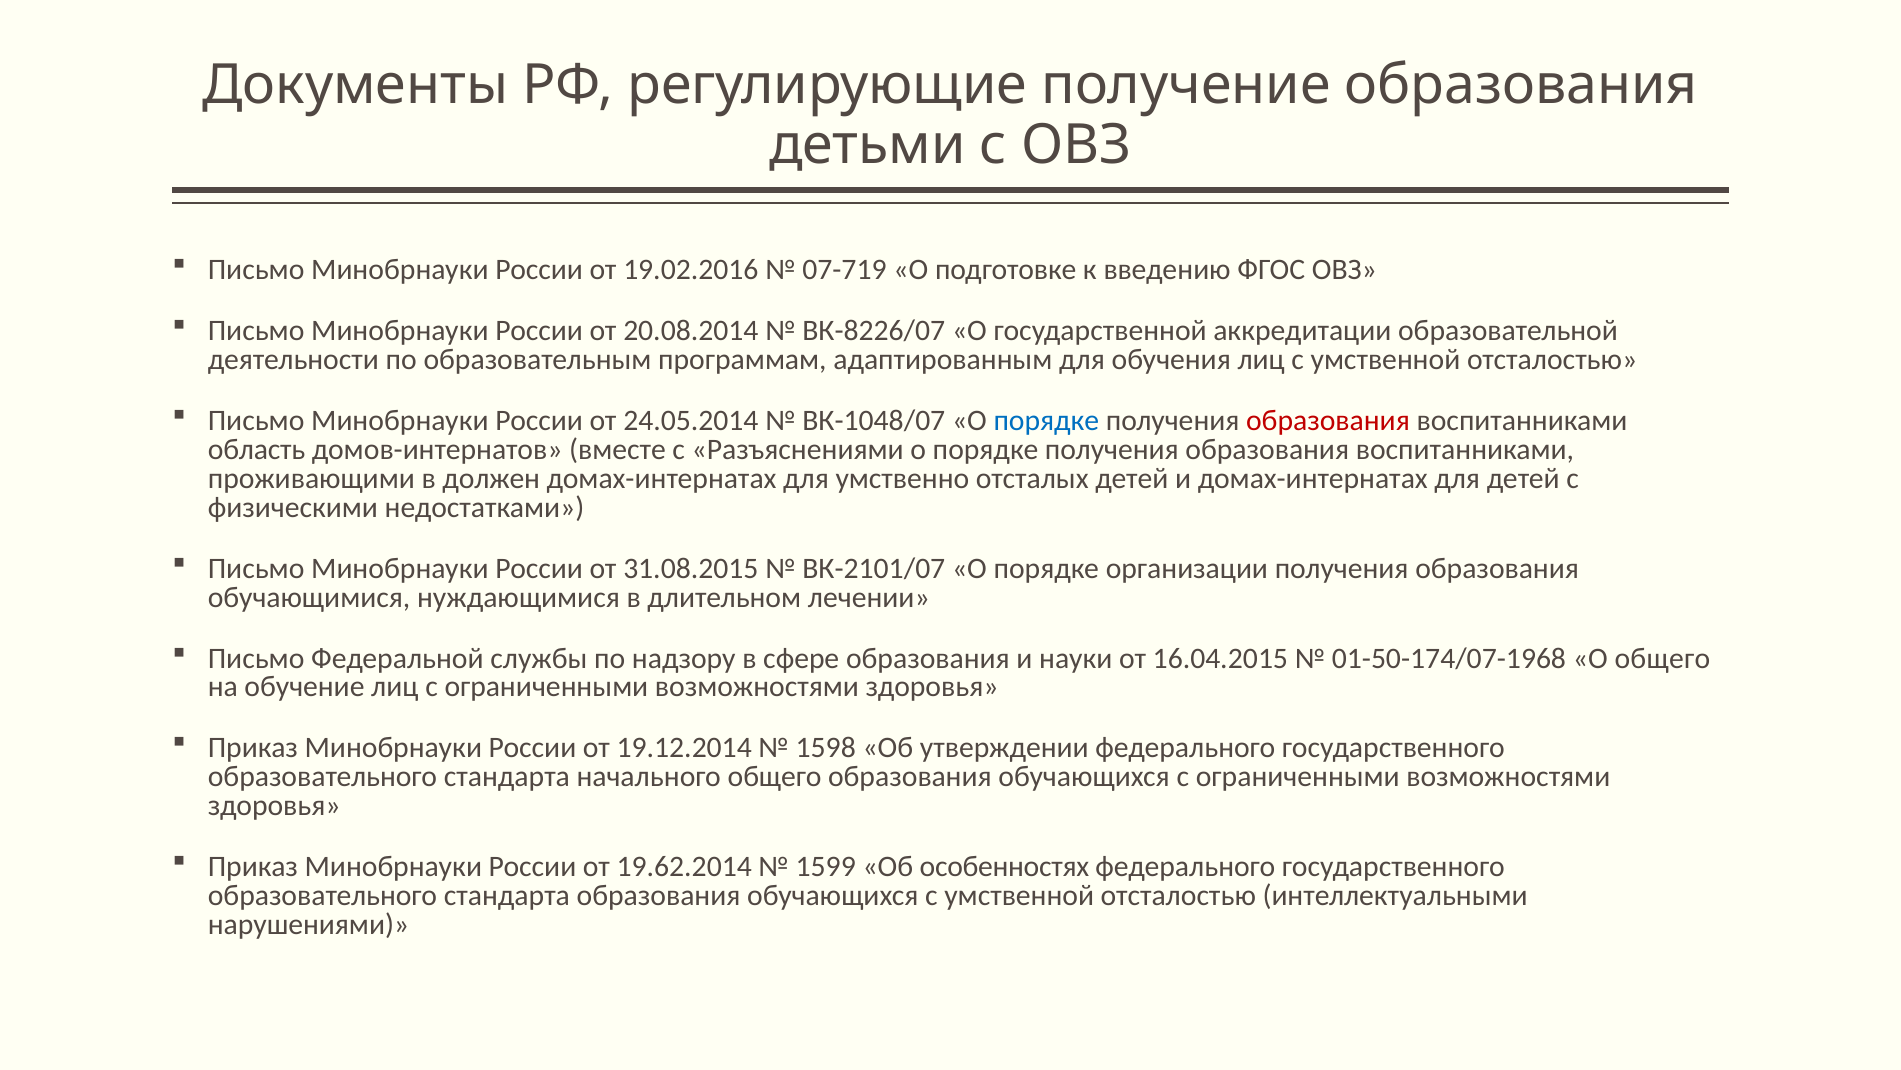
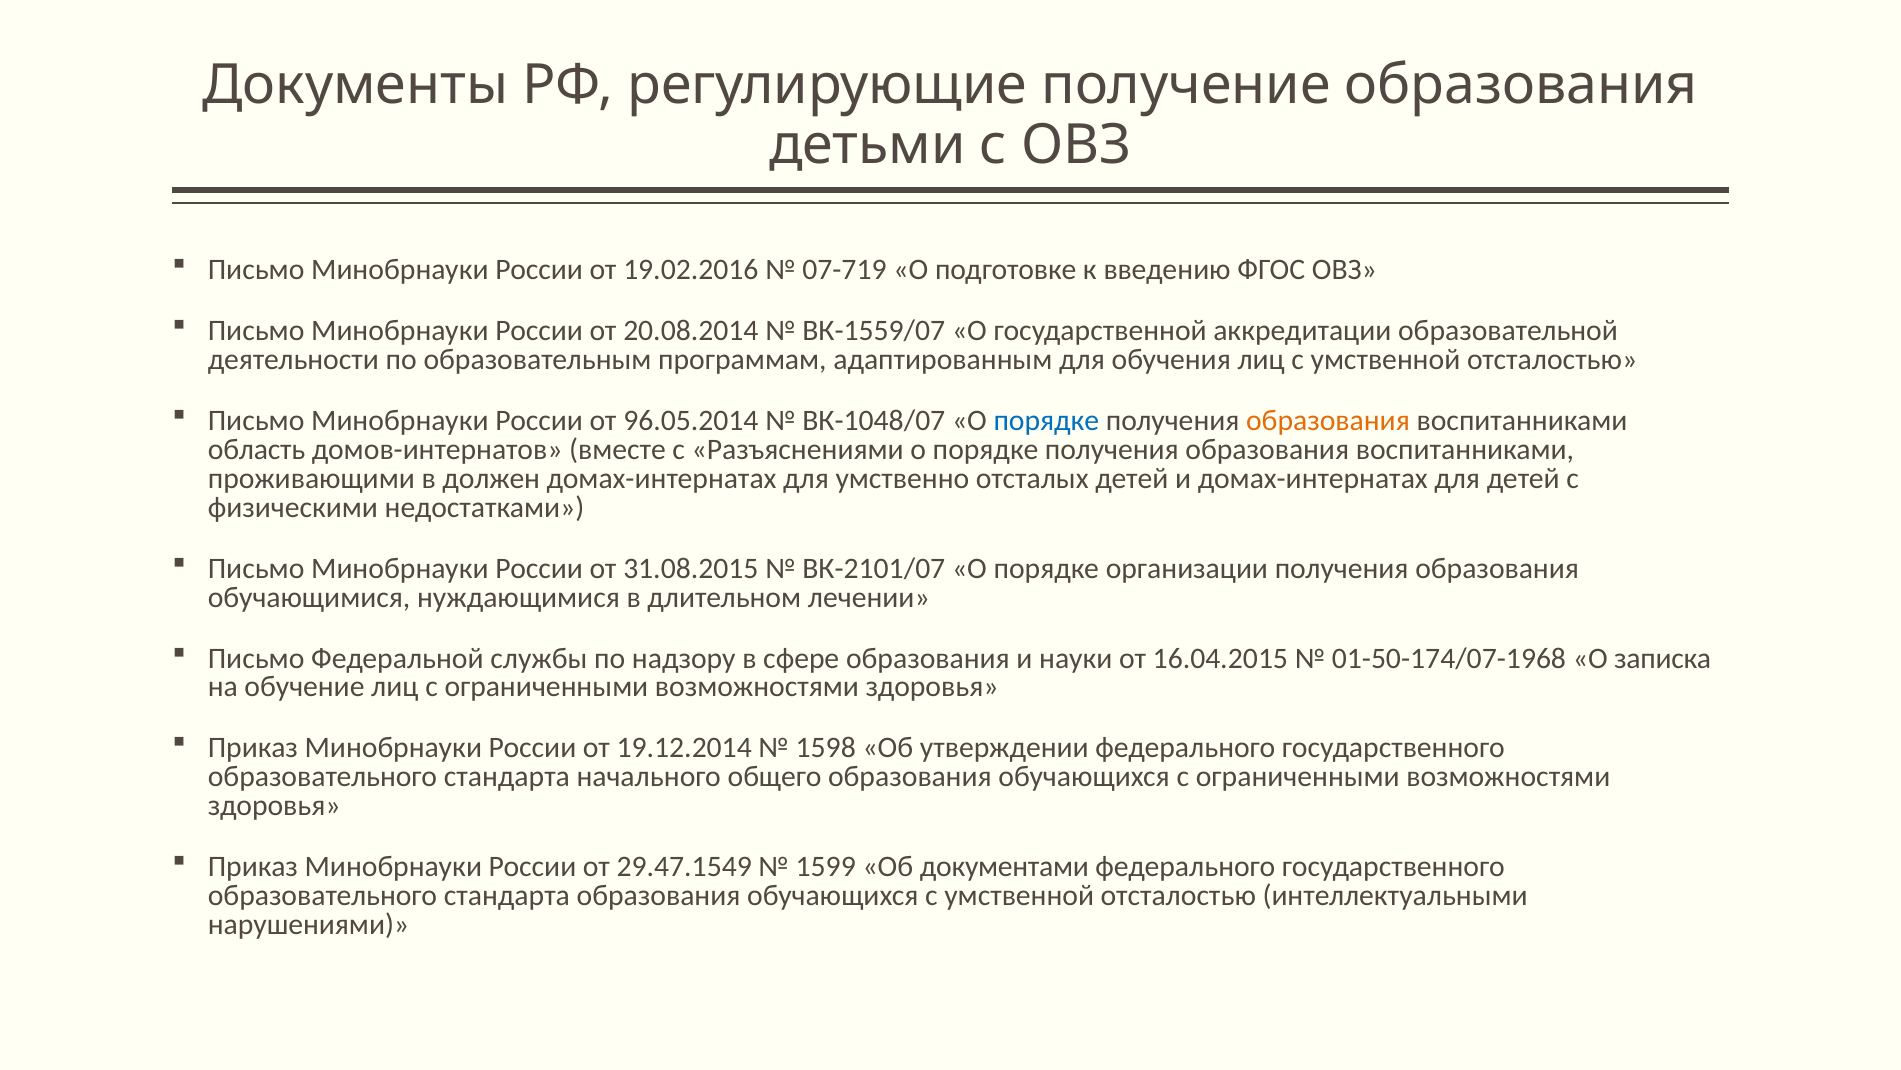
ВК-8226/07: ВК-8226/07 -> ВК-1559/07 (874, 331)
24.05.2014: 24.05.2014 -> 96.05.2014 (691, 421)
образования colour: red -> orange (1328, 421)
О общего: общего -> записка (1663, 658)
19.62.2014: 19.62.2014 -> 29.47.1549 (684, 866)
особенностях: особенностях -> документами (1004, 866)
